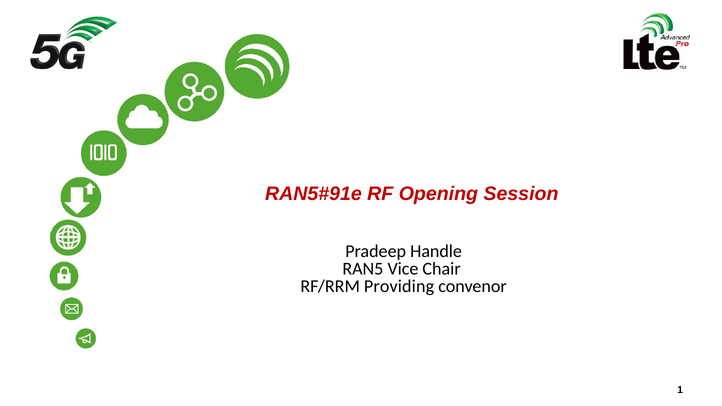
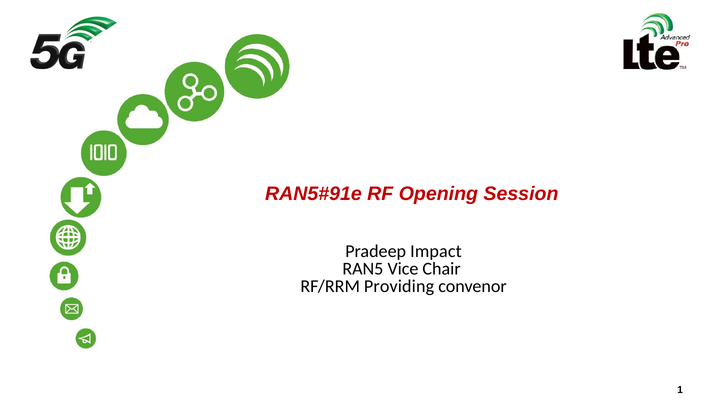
Handle: Handle -> Impact (436, 252)
